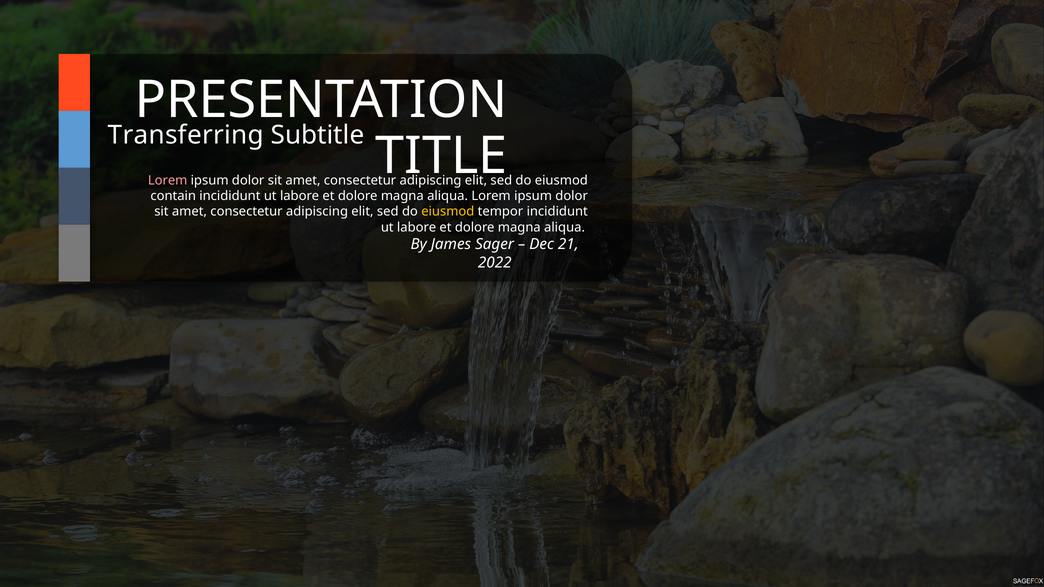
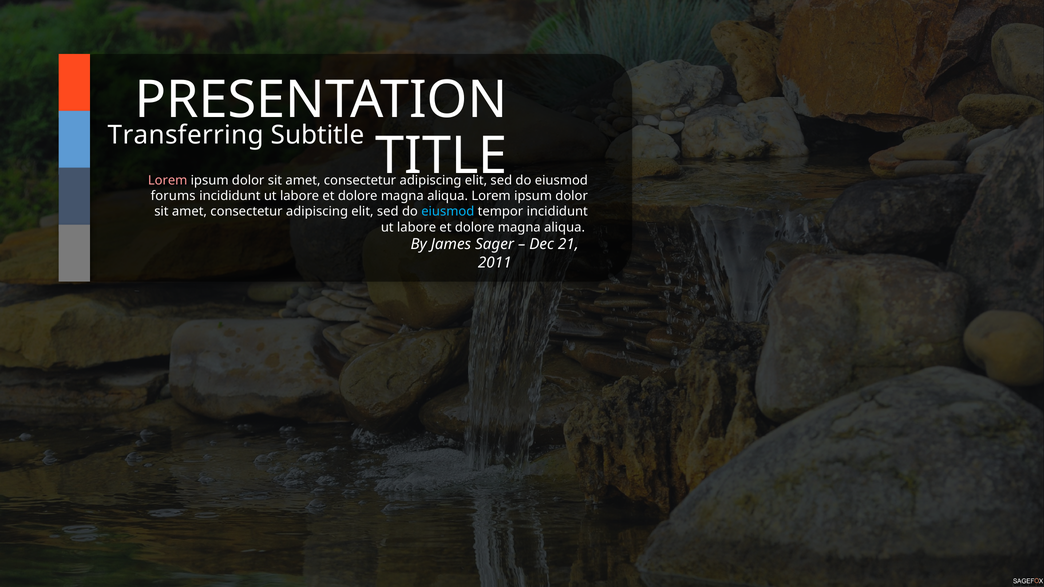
contain: contain -> forums (173, 196)
eiusmod colour: yellow -> light blue (448, 212)
2022: 2022 -> 2011 (495, 263)
